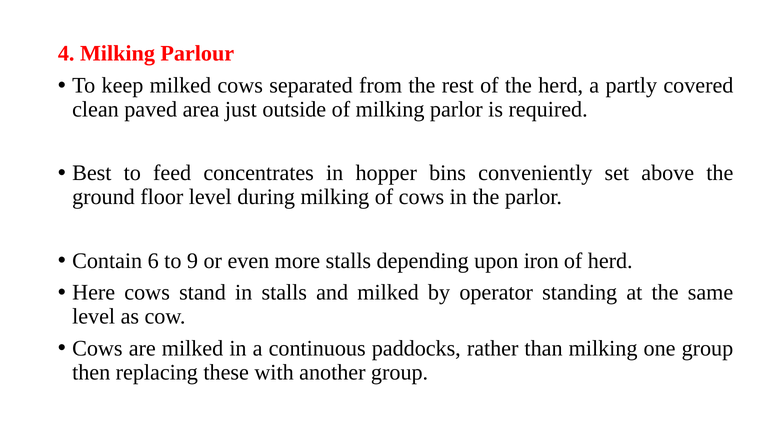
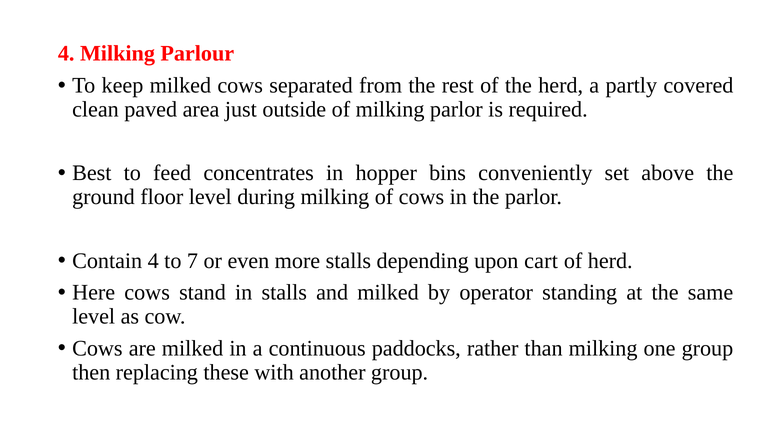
Contain 6: 6 -> 4 (153, 260)
9: 9 -> 7 (193, 260)
iron: iron -> cart (541, 260)
